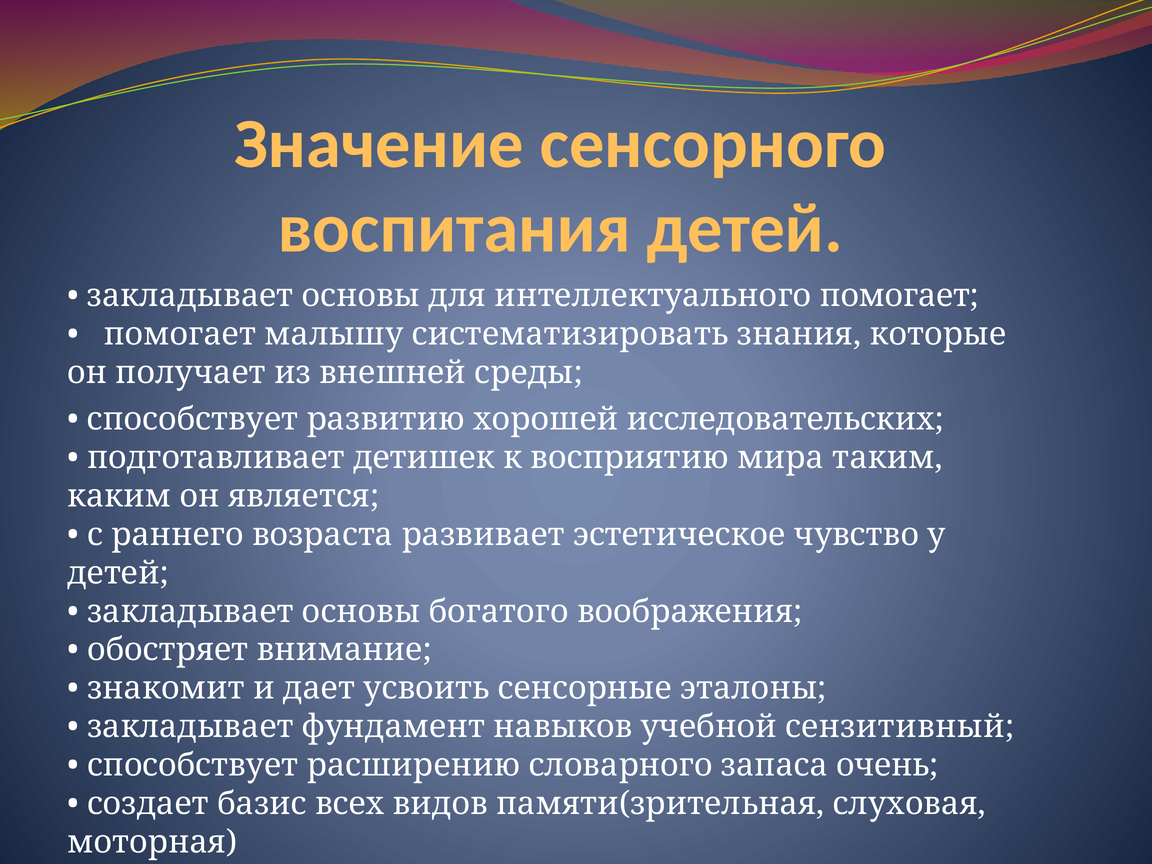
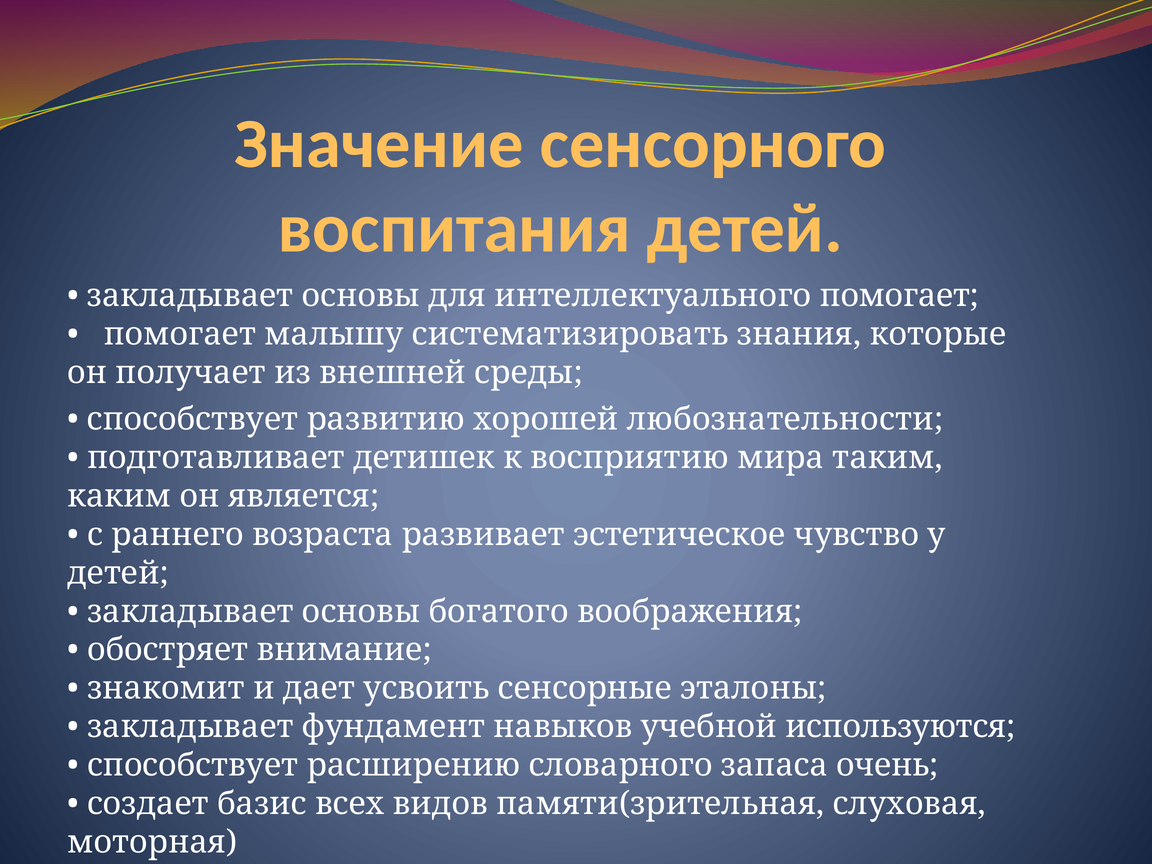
исследовательских: исследовательских -> любознательности (785, 419)
сензитивный: сензитивный -> используются (900, 727)
